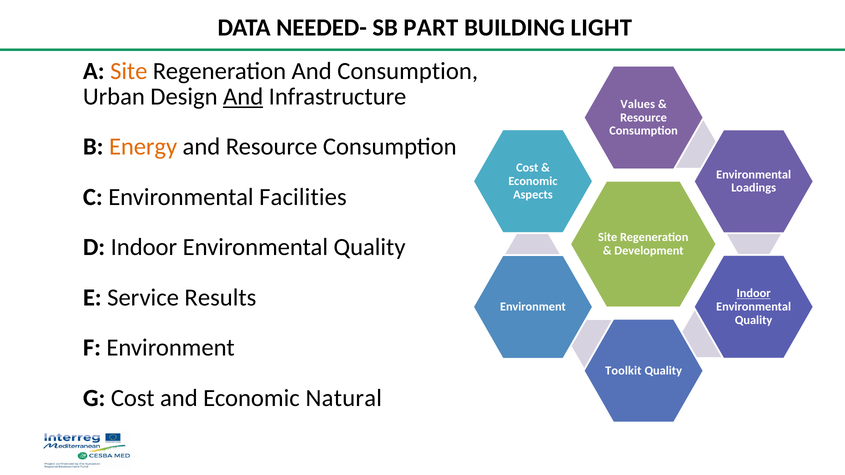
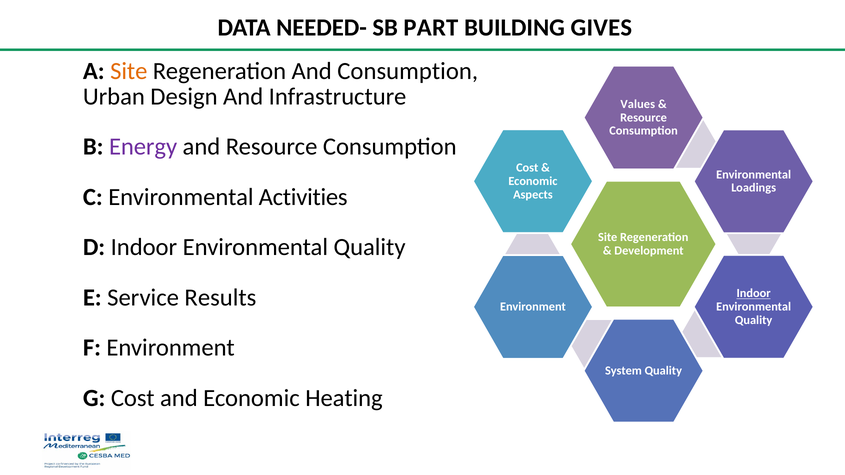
LIGHT: LIGHT -> GIVES (601, 27)
And underline: present -> none (243, 97)
Energy colour: orange -> purple (143, 147)
Facilities: Facilities -> Activities (303, 197)
Toolkit: Toolkit -> System (623, 371)
Natural: Natural -> Heating (344, 398)
